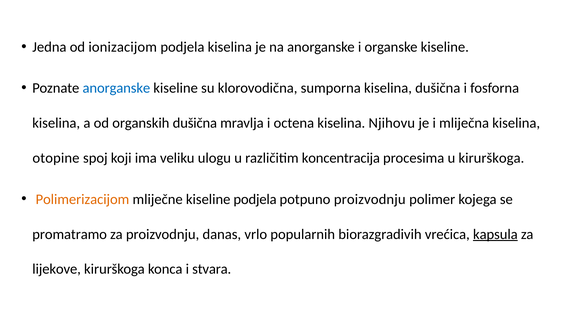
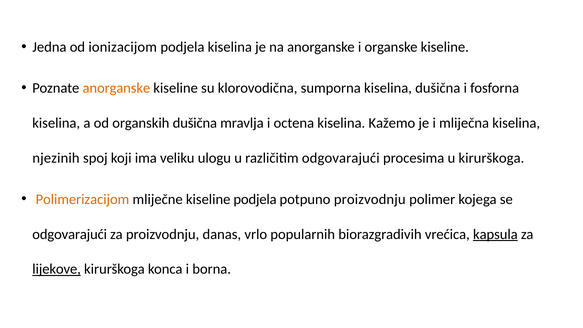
anorganske colour: blue -> orange (116, 88)
Njihovu: Njihovu -> Kažemo (392, 123)
otopine: otopine -> njezinih (56, 158)
različitim koncentracija: koncentracija -> odgovarajući (341, 158)
promatramo: promatramo -> odgovarajući (70, 234)
lijekove underline: none -> present (57, 269)
stvara: stvara -> borna (212, 269)
